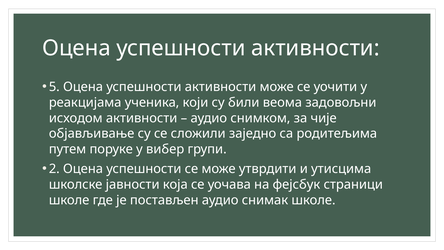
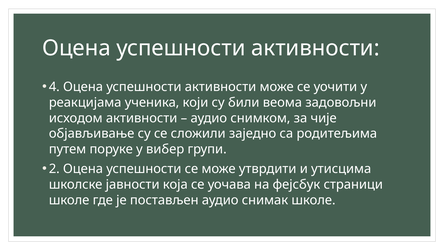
5: 5 -> 4 (54, 87)
